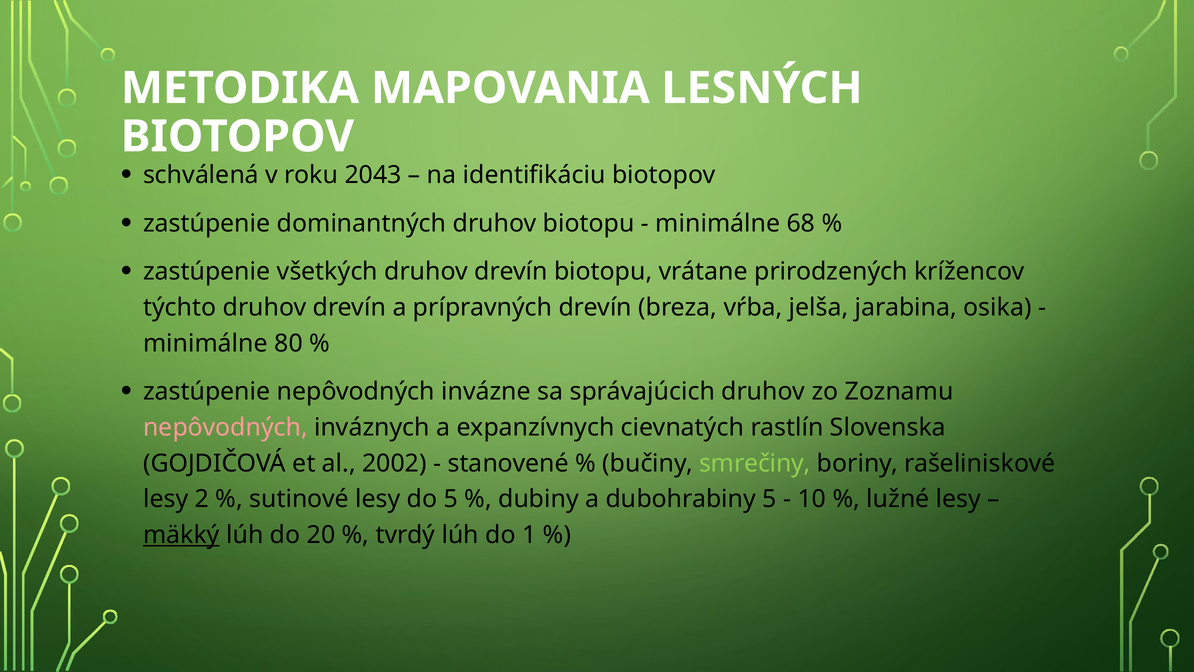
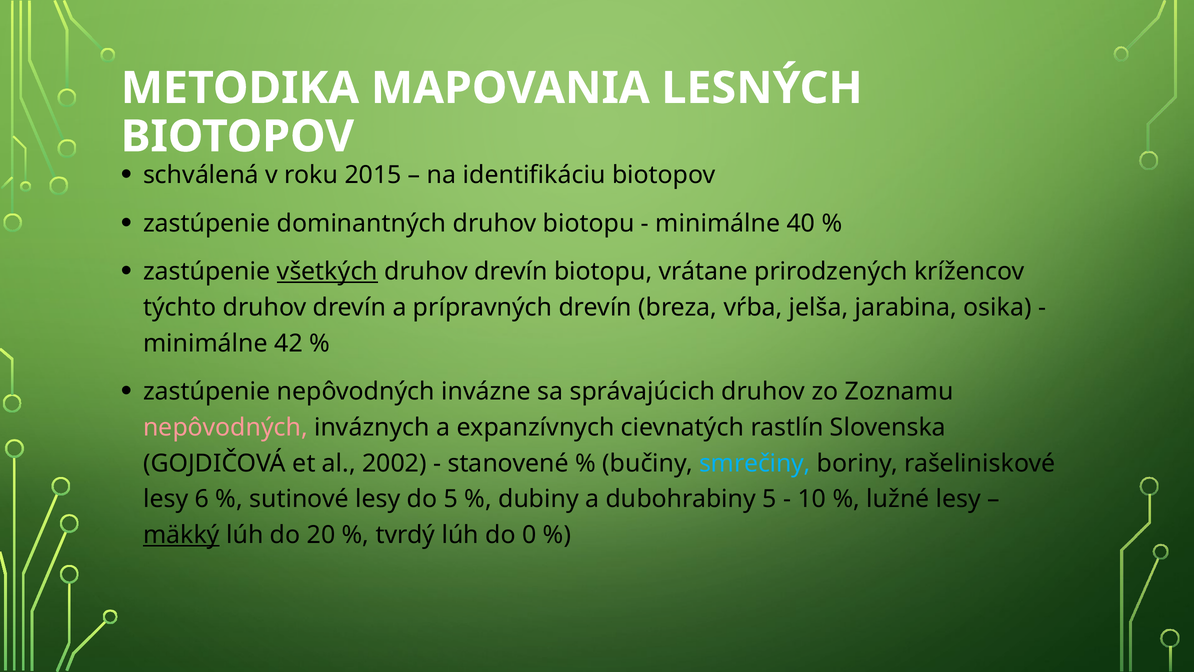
2043: 2043 -> 2015 (373, 175)
68: 68 -> 40 (801, 223)
všetkých underline: none -> present (327, 272)
80: 80 -> 42 (289, 343)
smrečiny colour: light green -> light blue (755, 463)
2: 2 -> 6 (202, 499)
1: 1 -> 0 (529, 535)
